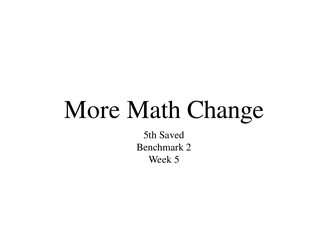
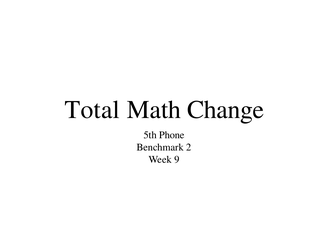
More: More -> Total (92, 110)
Saved: Saved -> Phone (172, 135)
5: 5 -> 9 (177, 160)
